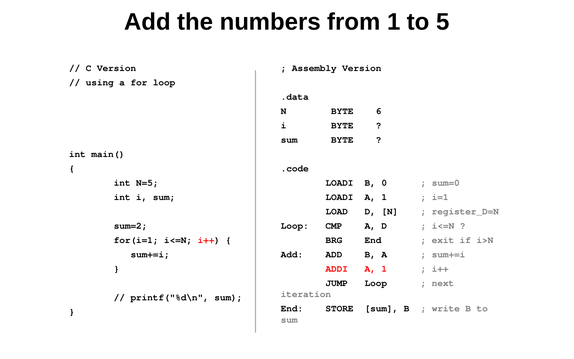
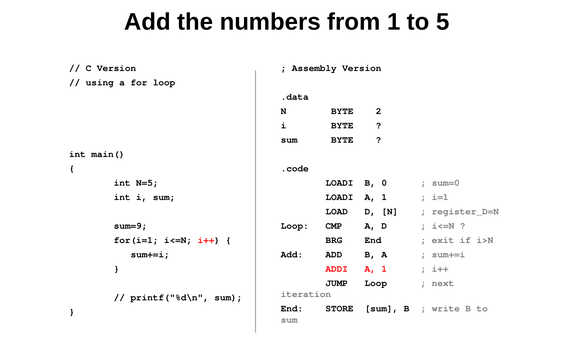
6: 6 -> 2 (379, 111)
sum=2: sum=2 -> sum=9 (131, 226)
